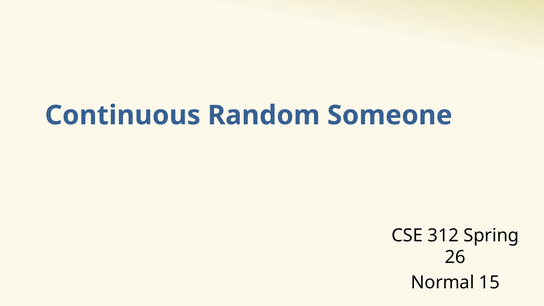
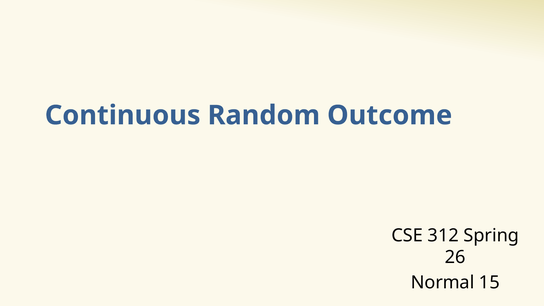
Someone: Someone -> Outcome (390, 115)
